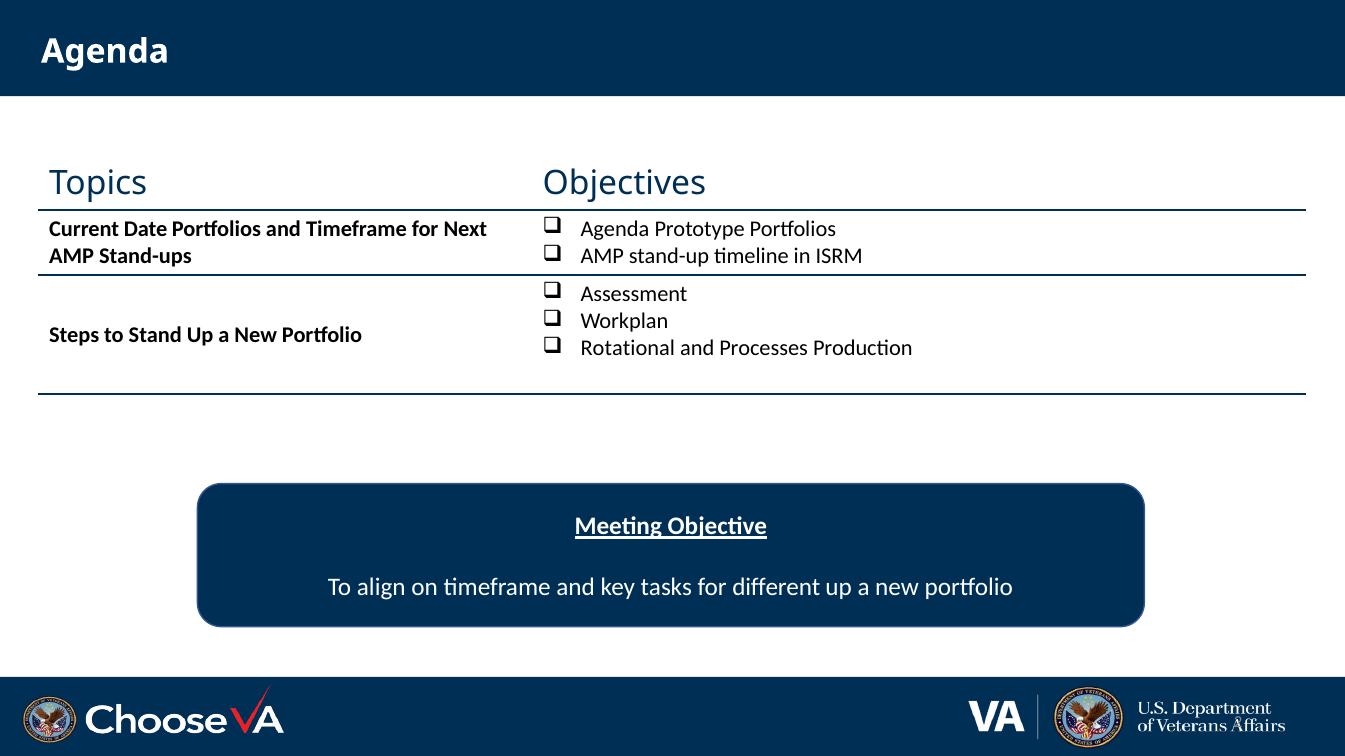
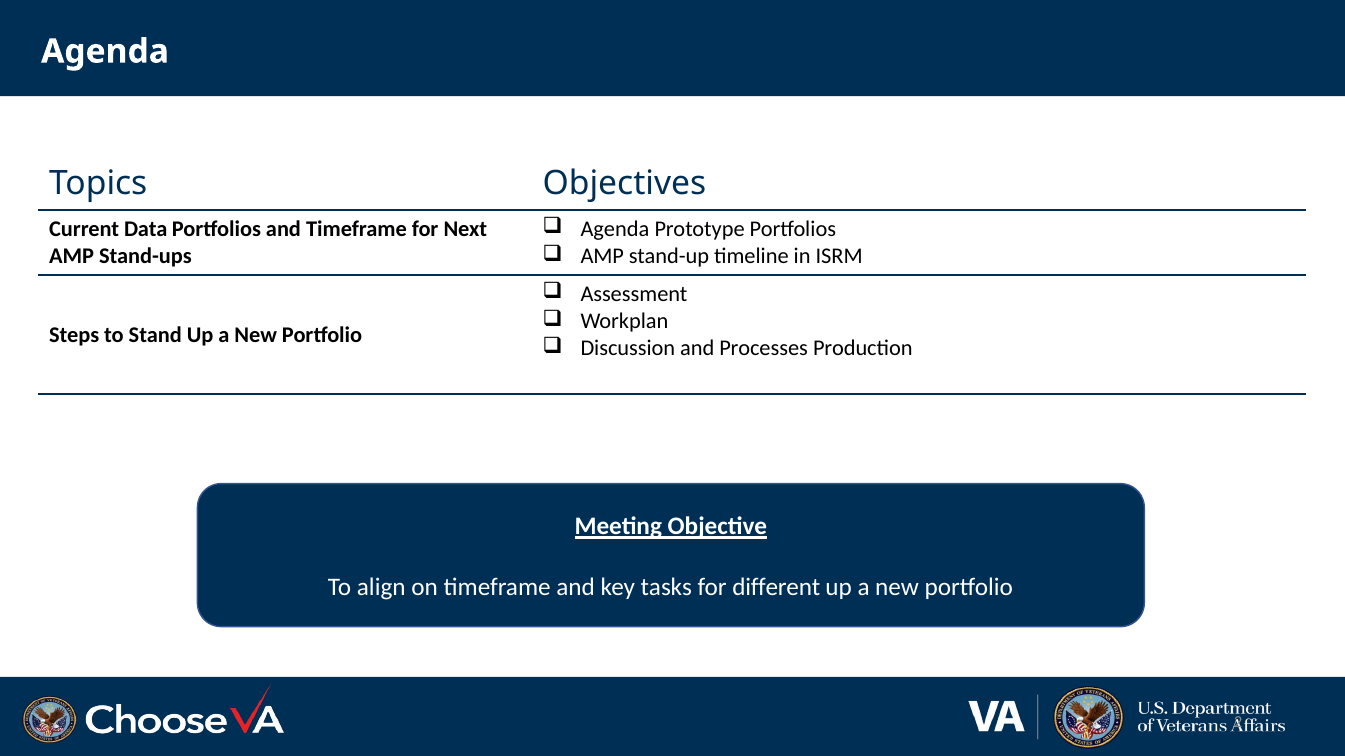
Date: Date -> Data (146, 229)
Rotational: Rotational -> Discussion (628, 349)
